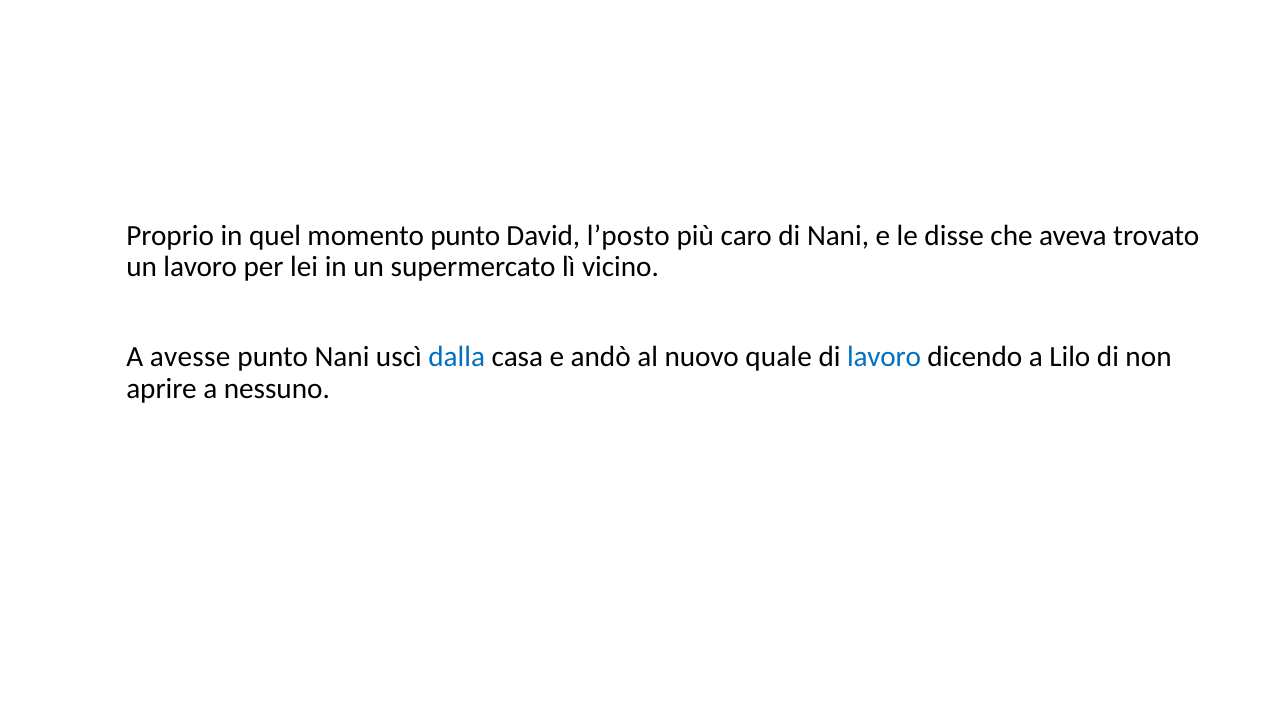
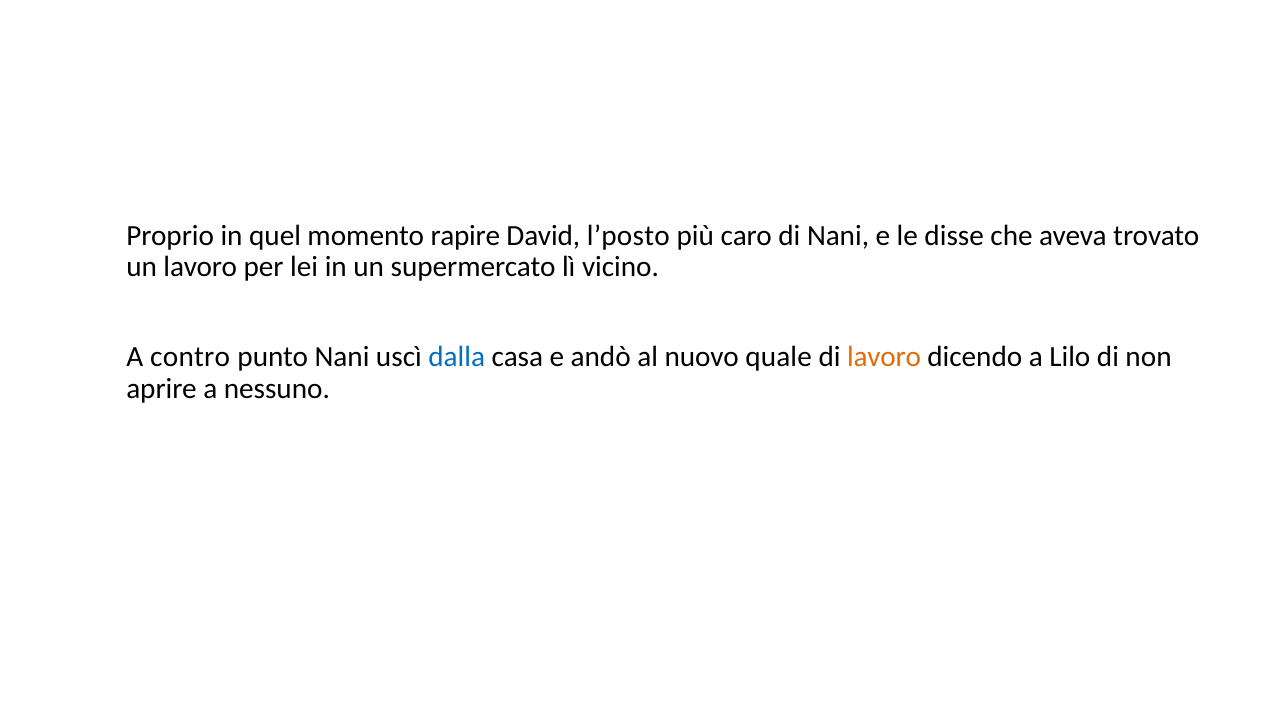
momento punto: punto -> rapire (465, 236)
avesse: avesse -> contro (190, 357)
lavoro colour: blue -> orange (884, 357)
